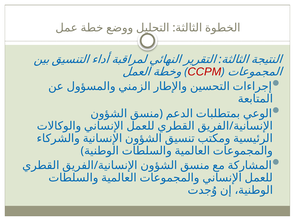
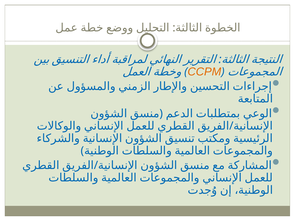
CCPM colour: red -> orange (204, 72)
